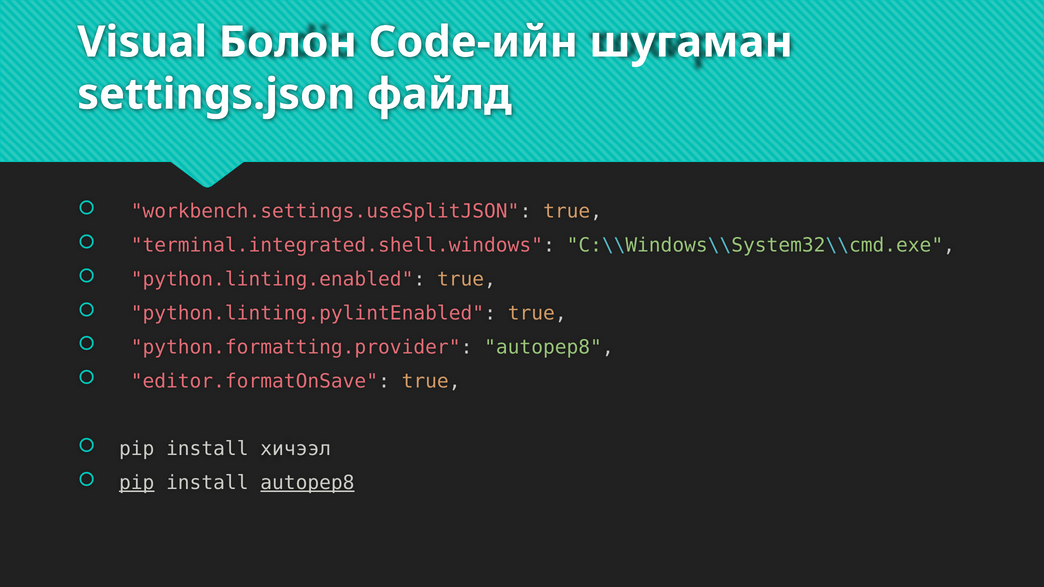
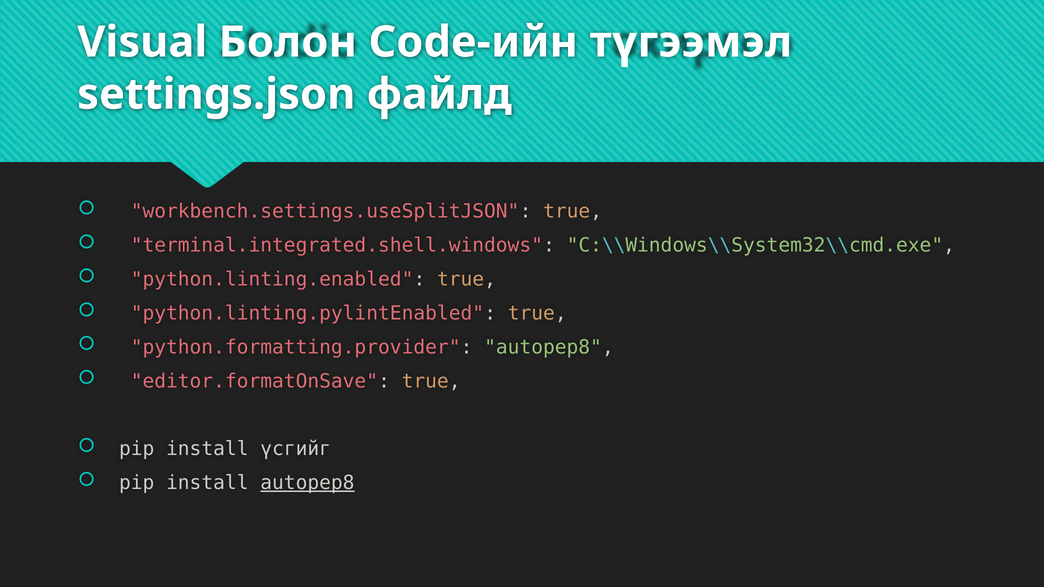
шугаман: шугаман -> түгээмэл (691, 42)
хичээл: хичээл -> үсгийг (296, 449)
pip underline: present -> none (137, 483)
